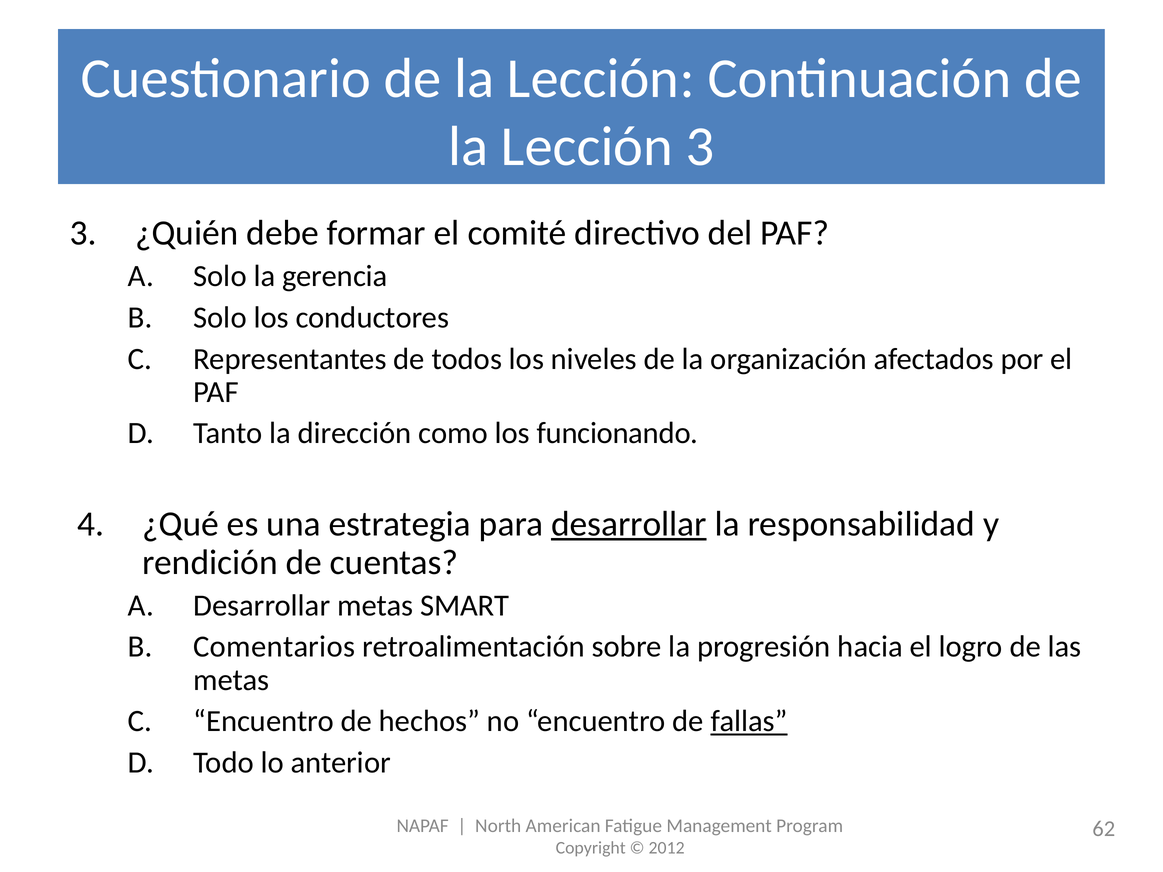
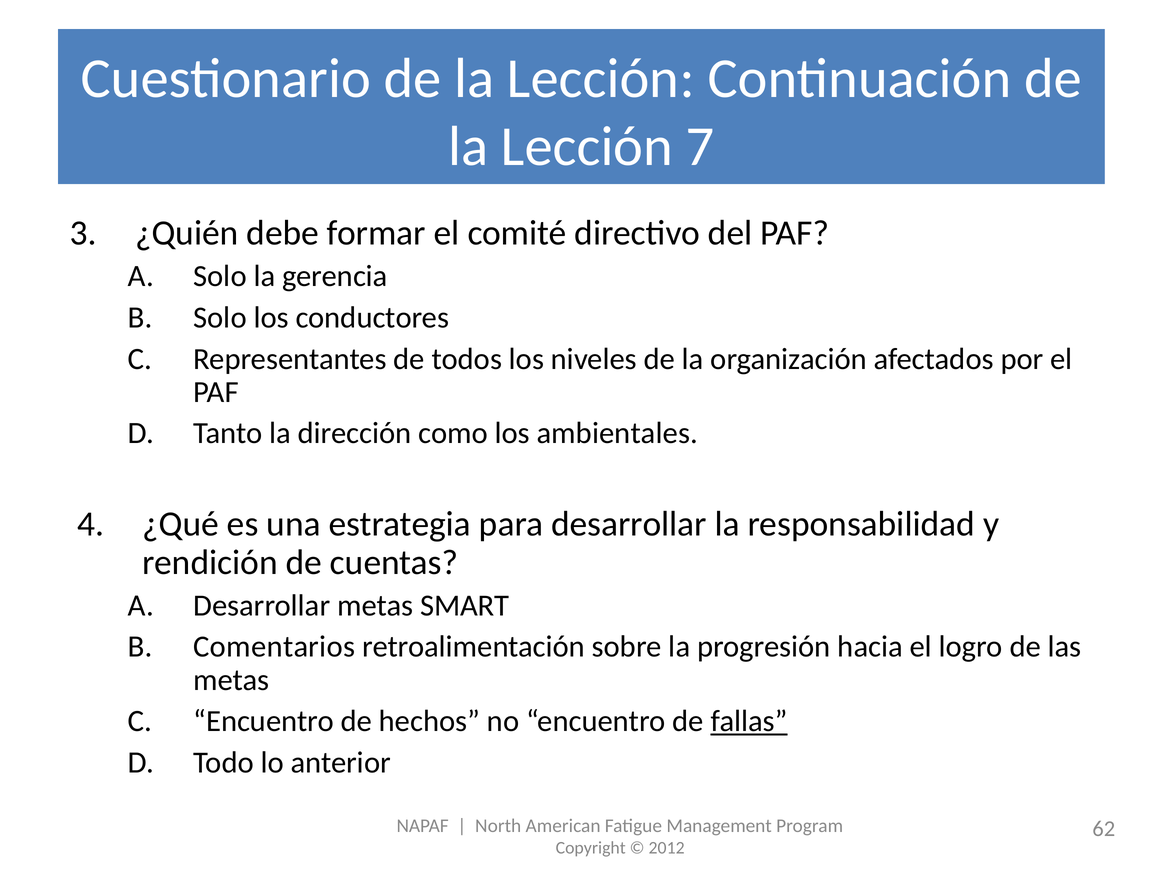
Lección 3: 3 -> 7 (700, 146)
funcionando: funcionando -> ambientales (617, 433)
desarrollar underline: present -> none (629, 524)
